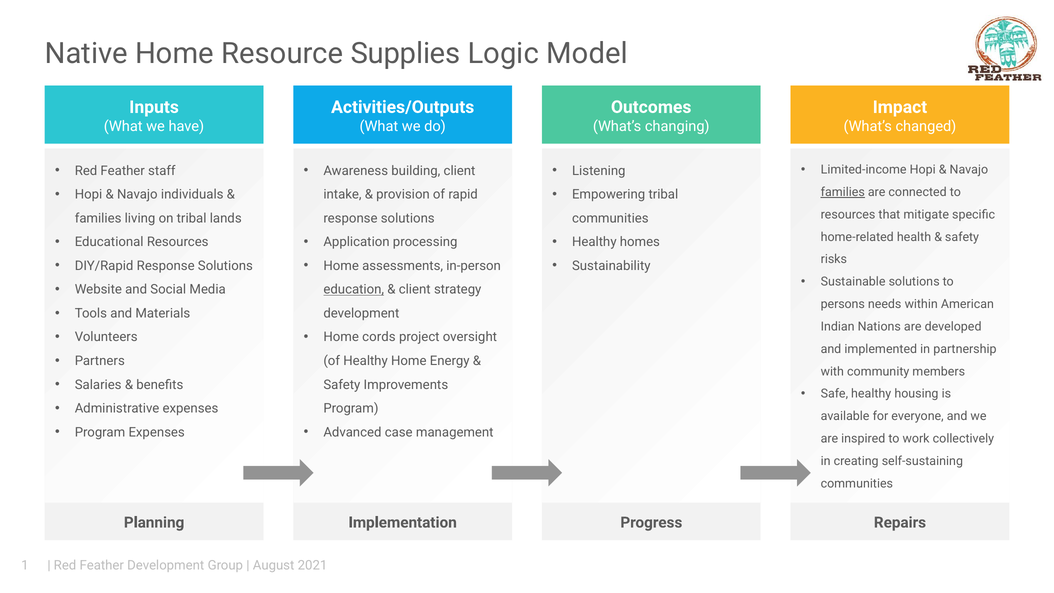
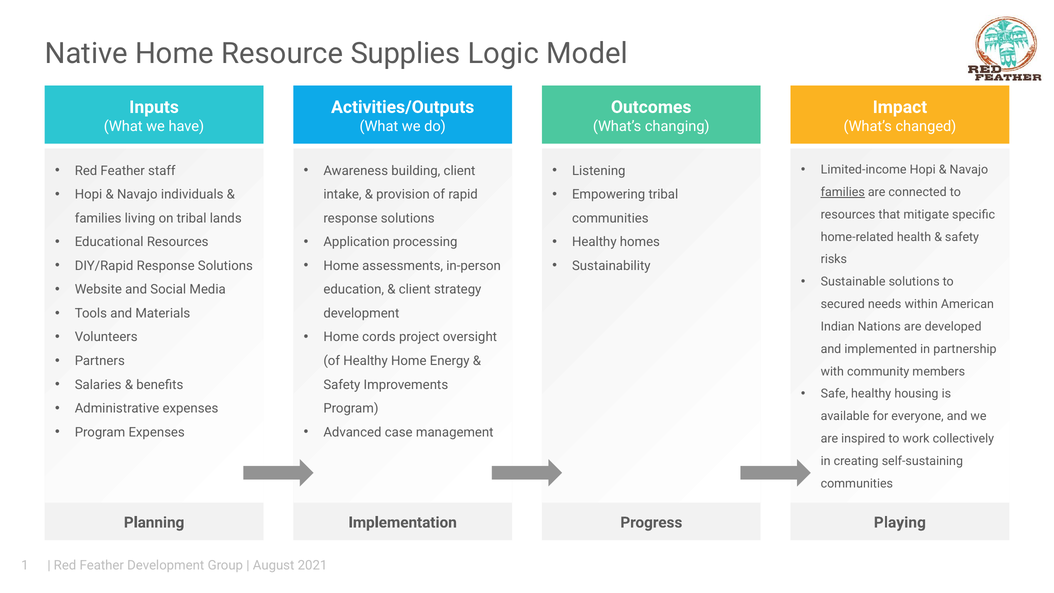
education underline: present -> none (354, 290)
persons: persons -> secured (843, 304)
Repairs: Repairs -> Playing (900, 522)
